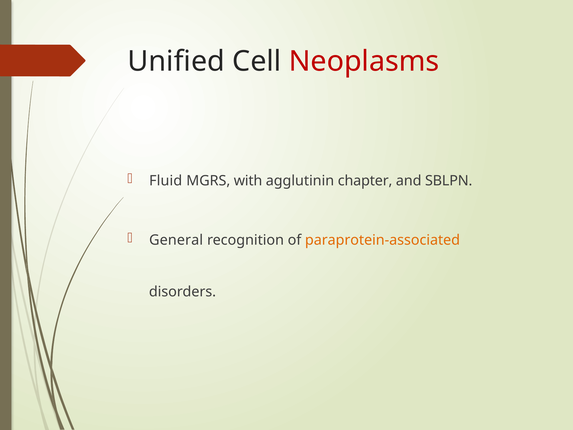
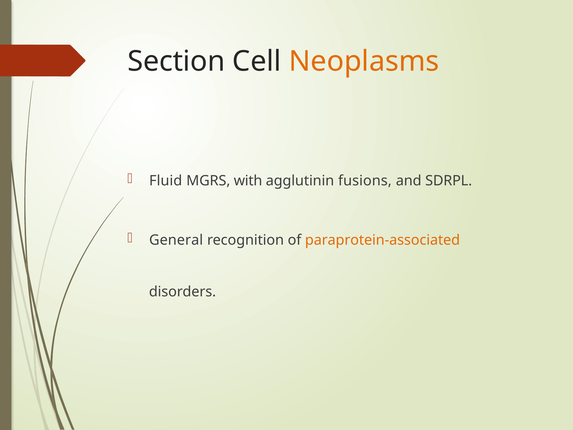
Unified: Unified -> Section (176, 61)
Neoplasms colour: red -> orange (364, 61)
chapter: chapter -> fusions (365, 181)
SBLPN: SBLPN -> SDRPL (449, 181)
